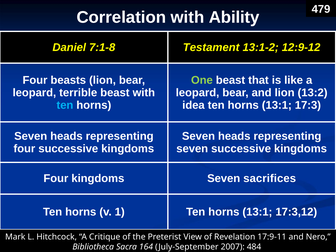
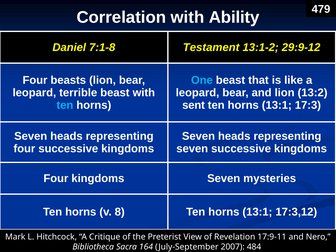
12:9-12: 12:9-12 -> 29:9-12 (301, 47)
One colour: light green -> light blue (202, 80)
idea: idea -> sent (194, 105)
sacrifices: sacrifices -> mysteries (270, 178)
1: 1 -> 8 (120, 212)
